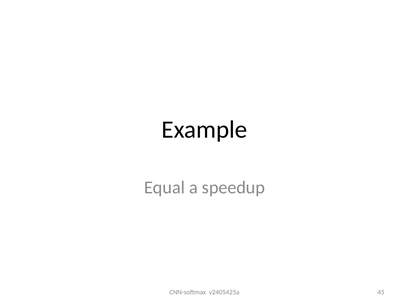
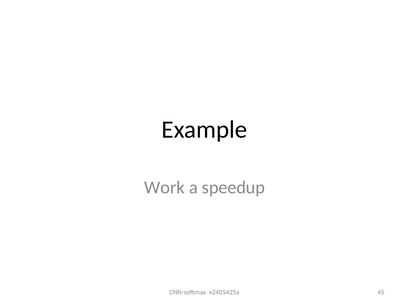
Equal: Equal -> Work (164, 188)
